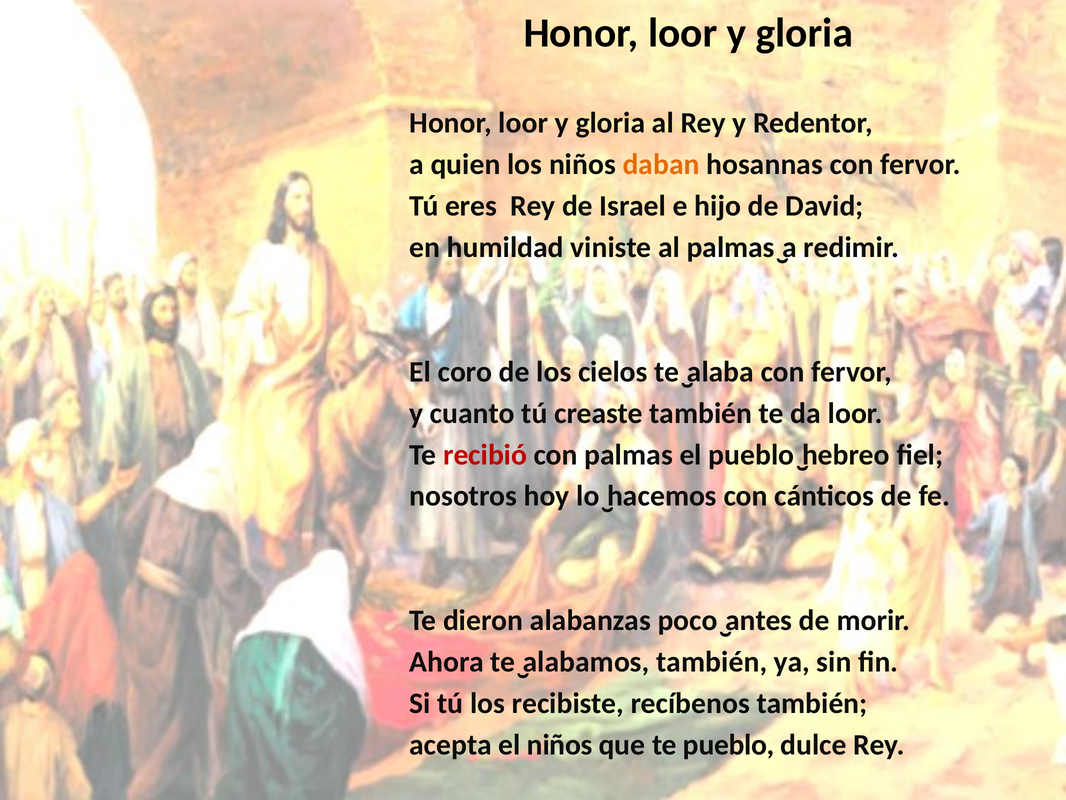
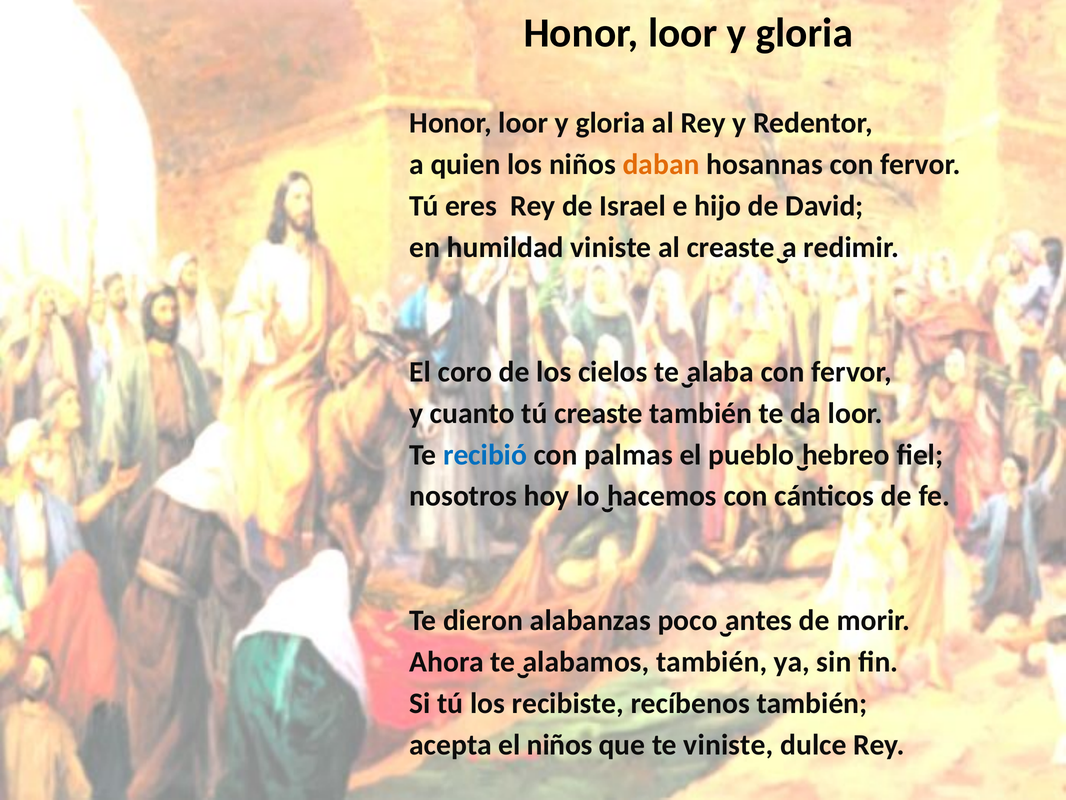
al palmas: palmas -> creaste (731, 247)
recibió colour: red -> blue (485, 454)
te pueblo: pueblo -> viniste (728, 745)
